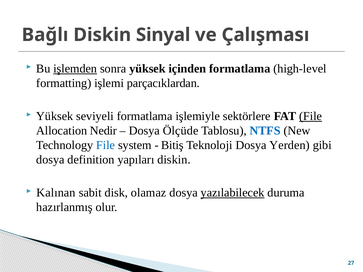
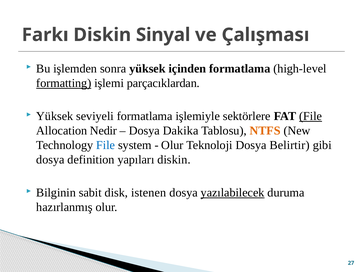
Bağlı: Bağlı -> Farkı (45, 35)
işlemden underline: present -> none (75, 69)
formatting underline: none -> present (64, 83)
Ölçüde: Ölçüde -> Dakika (181, 131)
NTFS colour: blue -> orange (265, 131)
Bitiş: Bitiş -> Olur (172, 145)
Yerden: Yerden -> Belirtir (290, 145)
Kalınan: Kalınan -> Bilginin (56, 193)
olamaz: olamaz -> istenen (149, 193)
